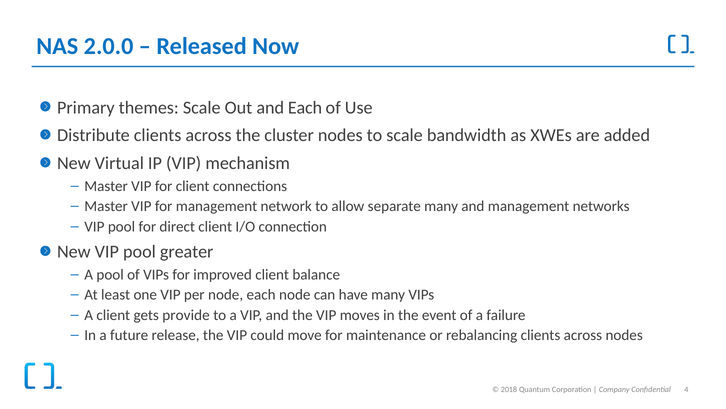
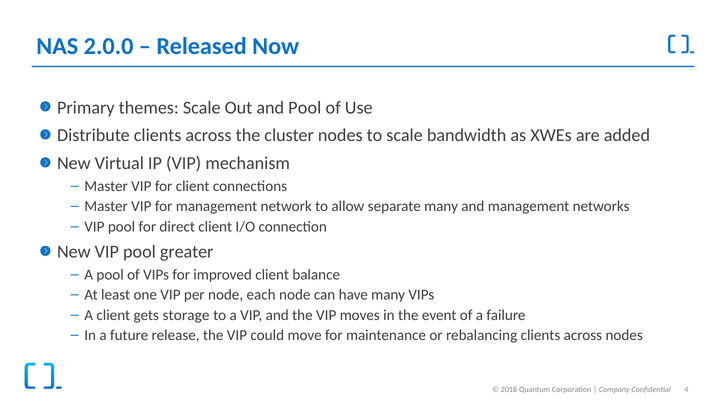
and Each: Each -> Pool (305, 107)
provide: provide -> storage (186, 315)
